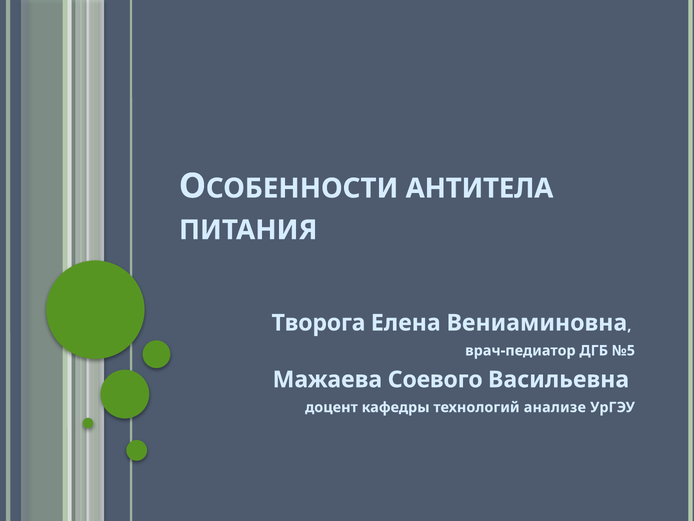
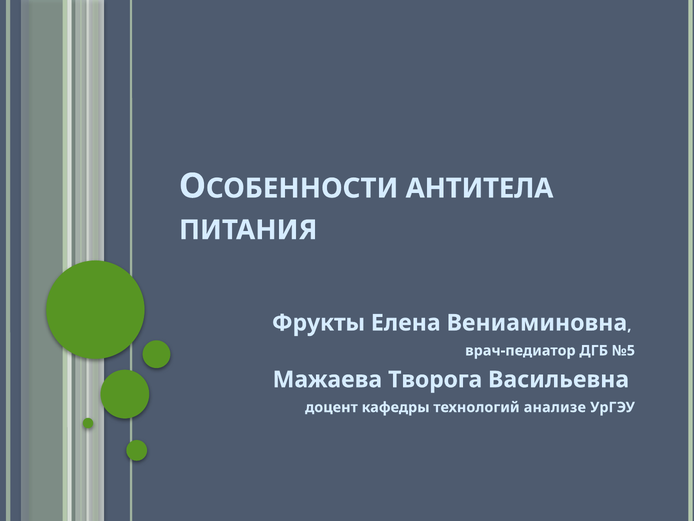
Творога: Творога -> Фрукты (318, 323)
Соевого: Соевого -> Творога (435, 379)
